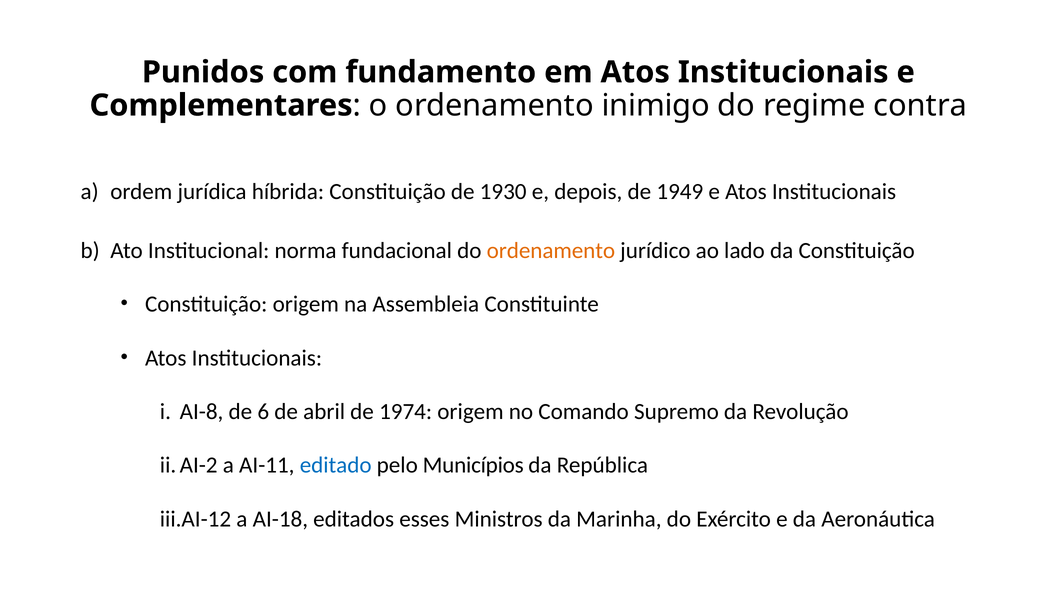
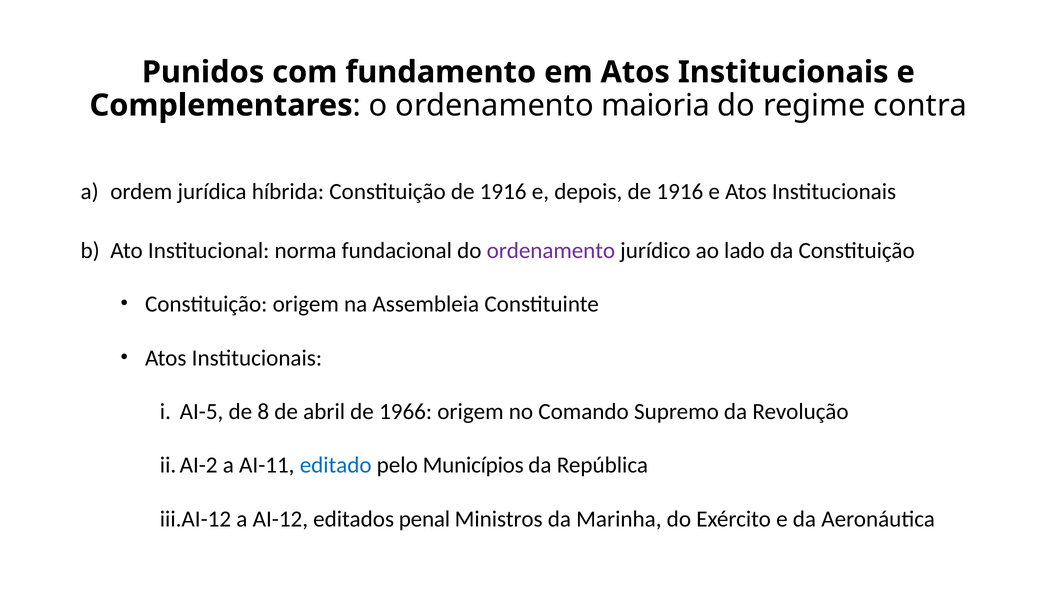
inimigo: inimigo -> maioria (656, 105)
Constituição de 1930: 1930 -> 1916 (503, 192)
depois de 1949: 1949 -> 1916 (680, 192)
ordenamento colour: orange -> purple (551, 251)
AI-8: AI-8 -> AI-5 (202, 412)
6: 6 -> 8 (263, 412)
1974: 1974 -> 1966 (406, 412)
AI-18: AI-18 -> AI-12 (280, 519)
esses: esses -> penal (424, 519)
